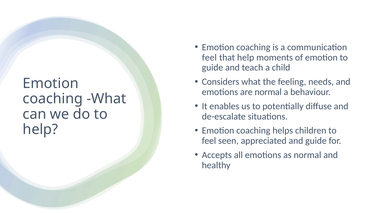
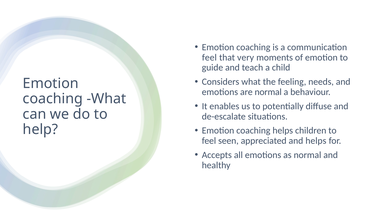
that help: help -> very (246, 57)
and guide: guide -> helps (316, 141)
